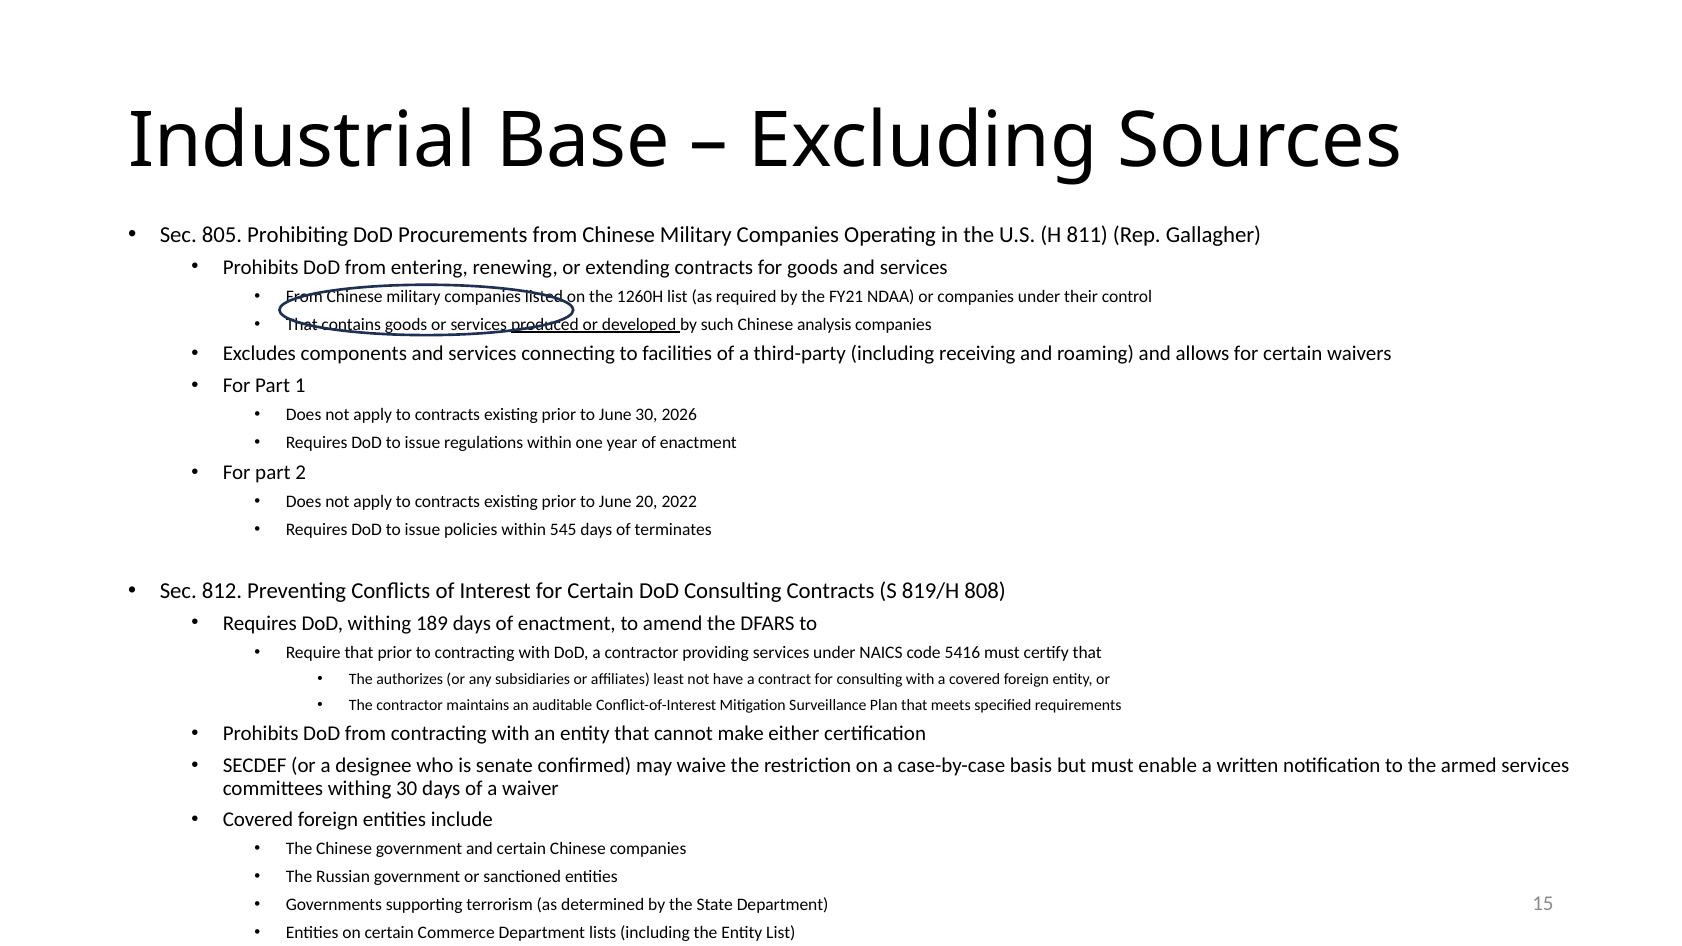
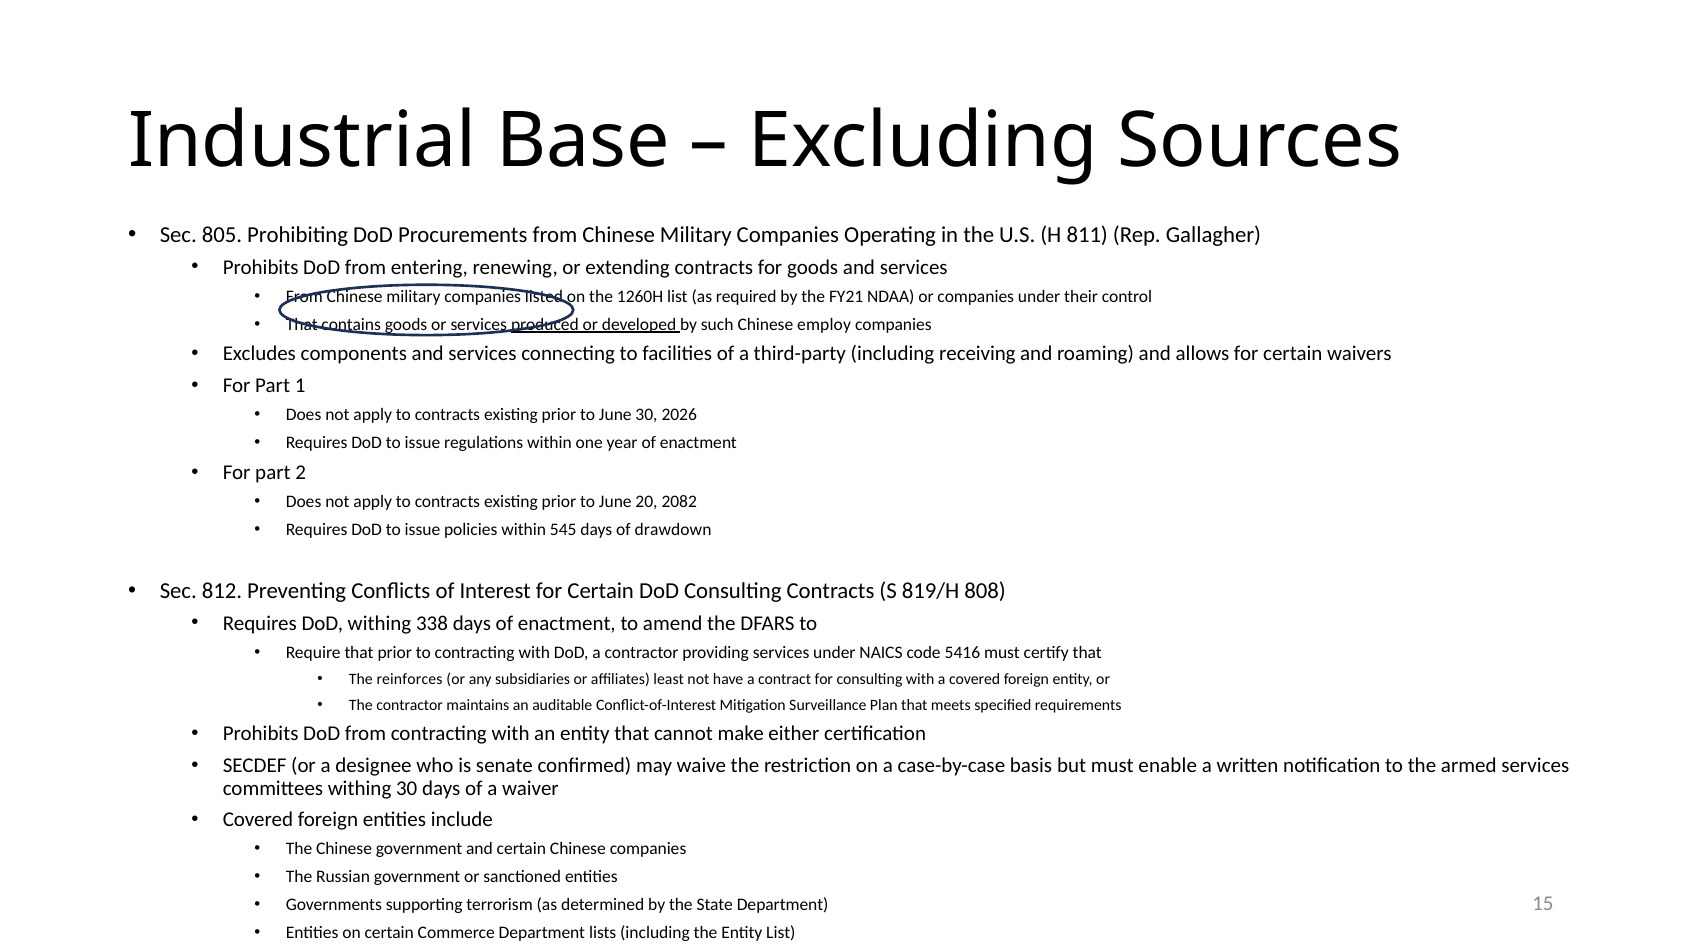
analysis: analysis -> employ (824, 324)
2022: 2022 -> 2082 (679, 502)
terminates: terminates -> drawdown (673, 530)
189: 189 -> 338 (432, 623)
authorizes: authorizes -> reinforces (410, 680)
